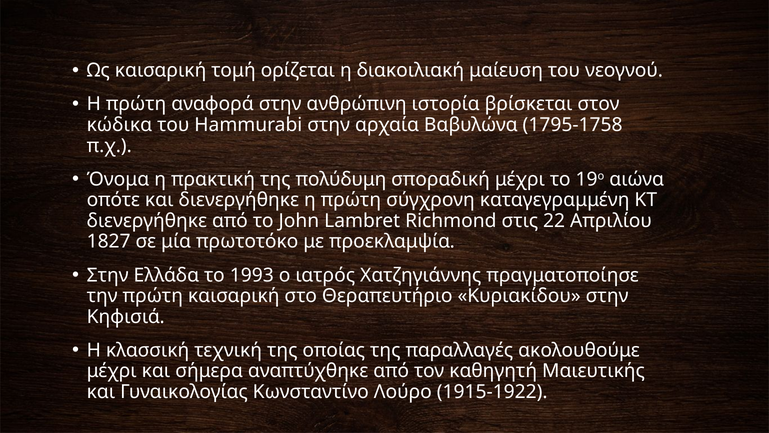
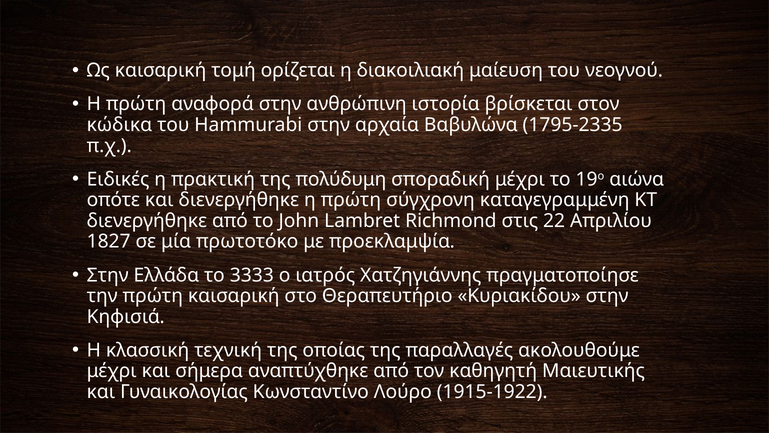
1795-1758: 1795-1758 -> 1795-2335 (573, 125)
Όνομα: Όνομα -> Ειδικές (118, 179)
1993: 1993 -> 3333 (252, 275)
